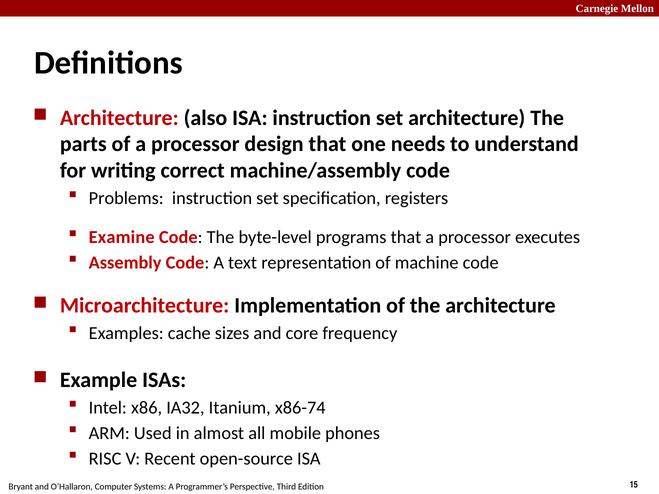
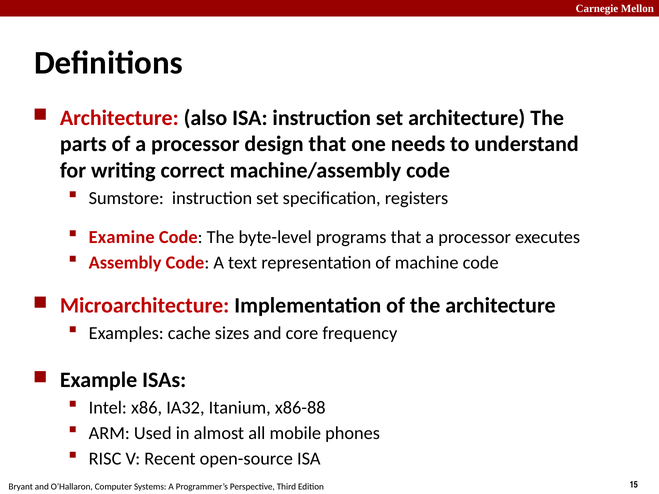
Problems: Problems -> Sumstore (126, 198)
x86-74: x86-74 -> x86-88 (300, 408)
